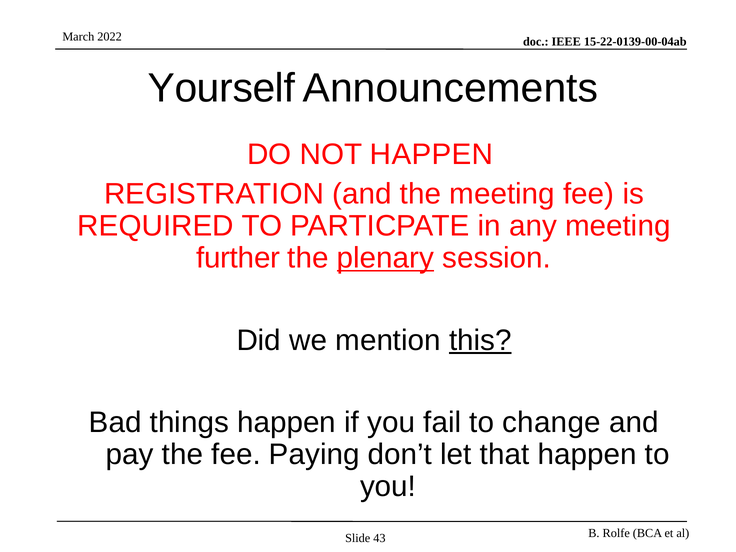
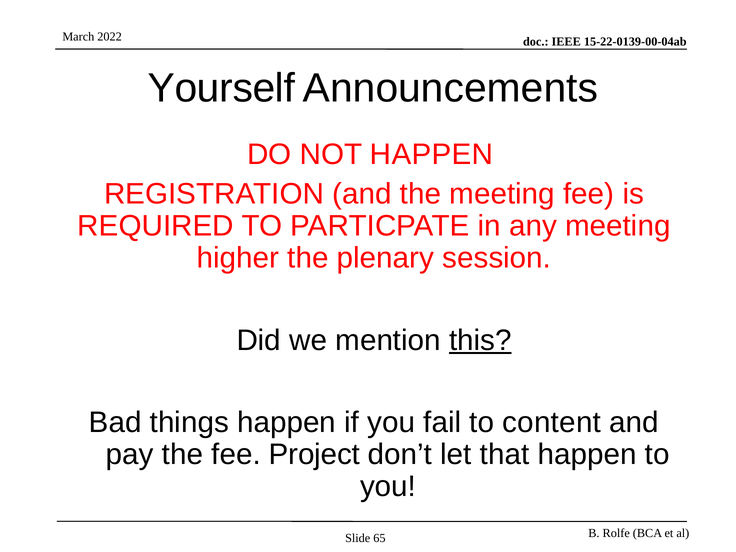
further: further -> higher (238, 258)
plenary underline: present -> none (386, 258)
change: change -> content (552, 423)
Paying: Paying -> Project (314, 455)
43: 43 -> 65 (379, 538)
